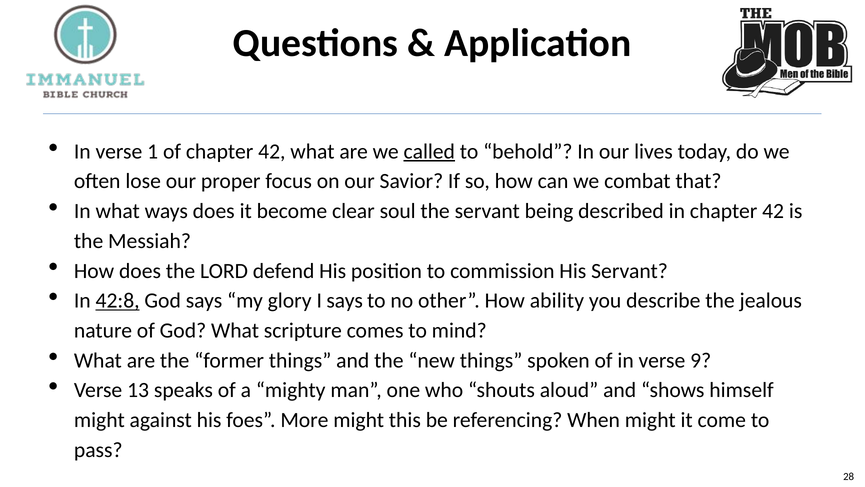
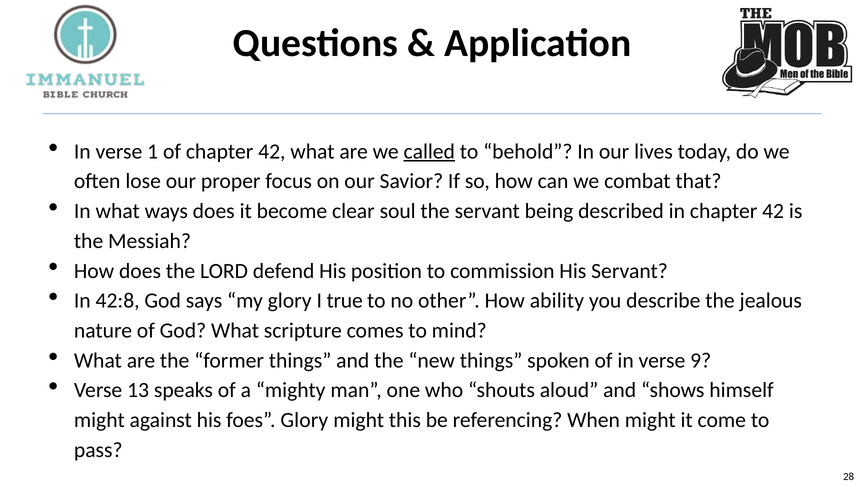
42:8 underline: present -> none (118, 300)
I says: says -> true (345, 300)
foes More: More -> Glory (304, 420)
